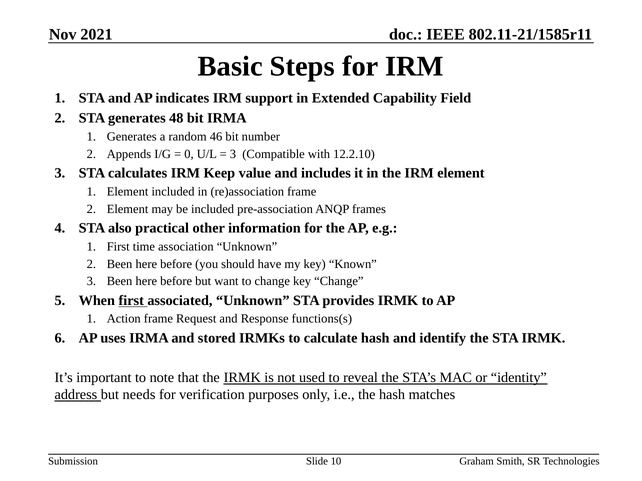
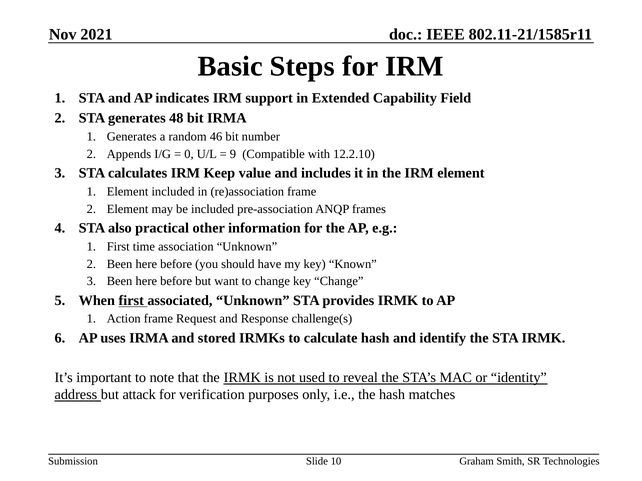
3: 3 -> 9 (233, 154)
functions(s: functions(s -> challenge(s (322, 319)
needs: needs -> attack (139, 395)
